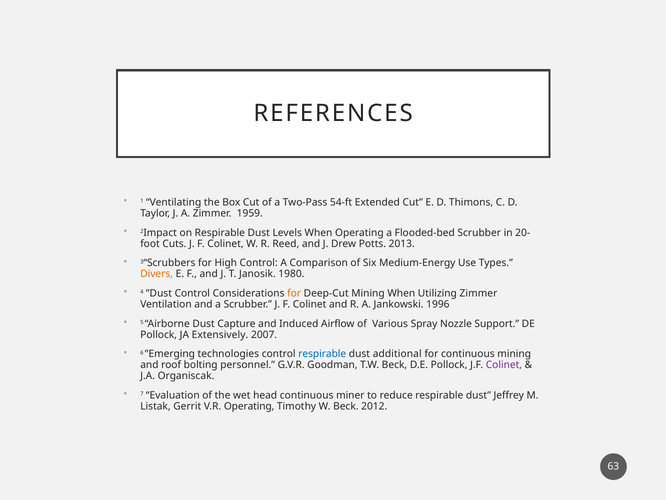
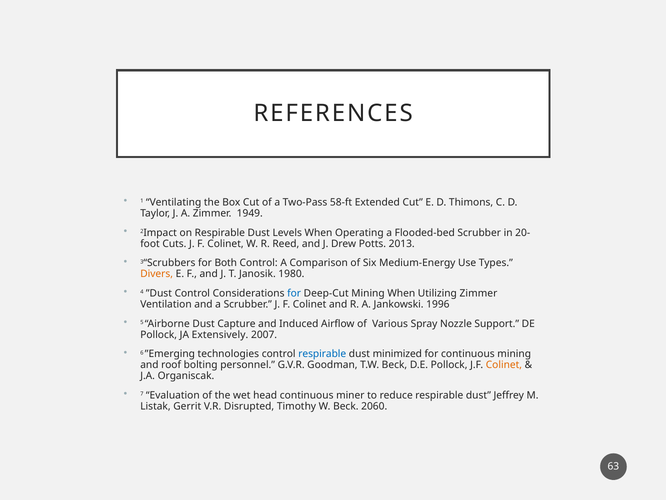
54-ft: 54-ft -> 58-ft (341, 202)
1959: 1959 -> 1949 (250, 213)
High: High -> Both (226, 263)
for colour: orange -> blue (294, 293)
additional: additional -> minimized (397, 354)
Colinet colour: purple -> orange (504, 365)
V.R Operating: Operating -> Disrupted (249, 406)
2012: 2012 -> 2060 (374, 406)
